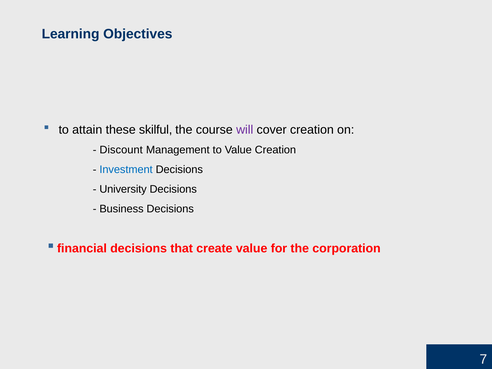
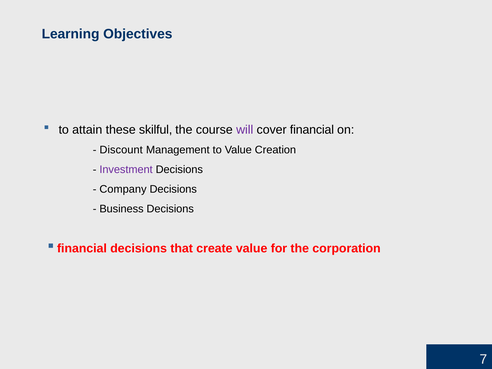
cover creation: creation -> financial (312, 130)
Investment colour: blue -> purple (126, 170)
University: University -> Company (123, 189)
